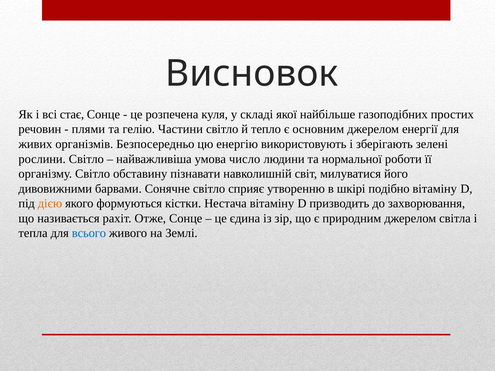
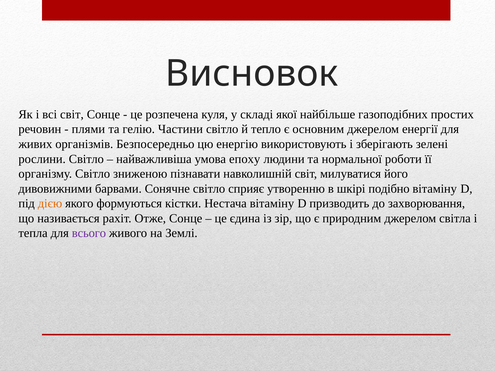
всі стає: стає -> світ (72, 114)
число: число -> епоху (245, 159)
обставину: обставину -> зниженою (140, 174)
всього colour: blue -> purple (89, 233)
